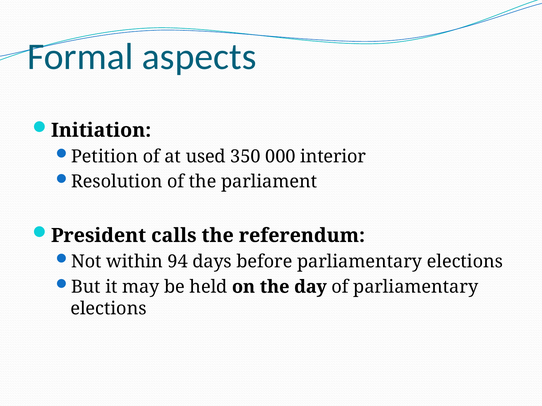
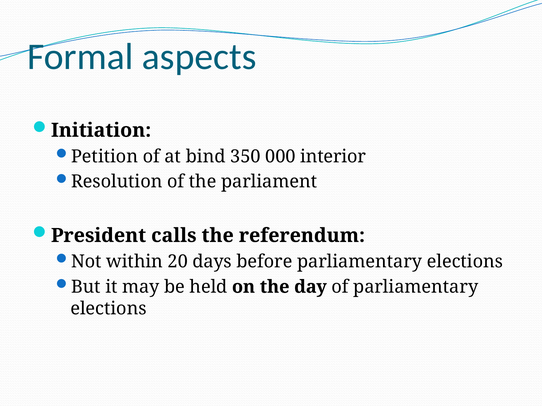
used: used -> bind (206, 157)
94: 94 -> 20 (178, 262)
